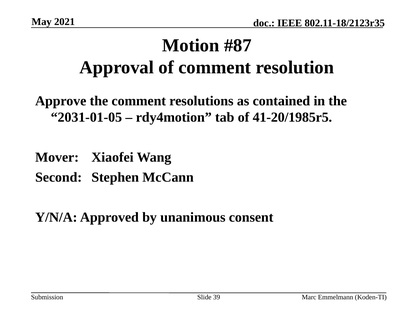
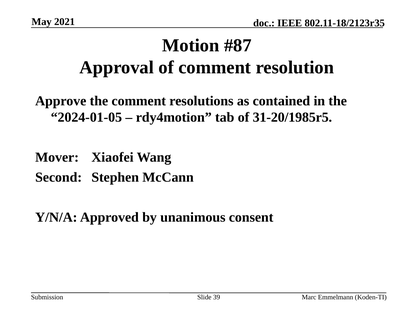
2031-01-05: 2031-01-05 -> 2024-01-05 (86, 118)
41-20/1985r5: 41-20/1985r5 -> 31-20/1985r5 (292, 118)
